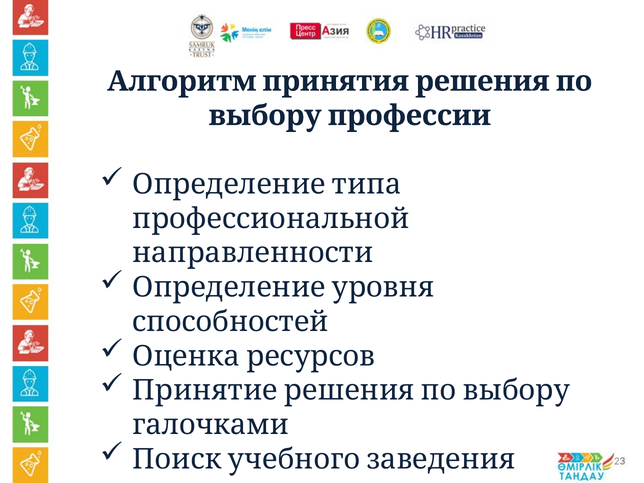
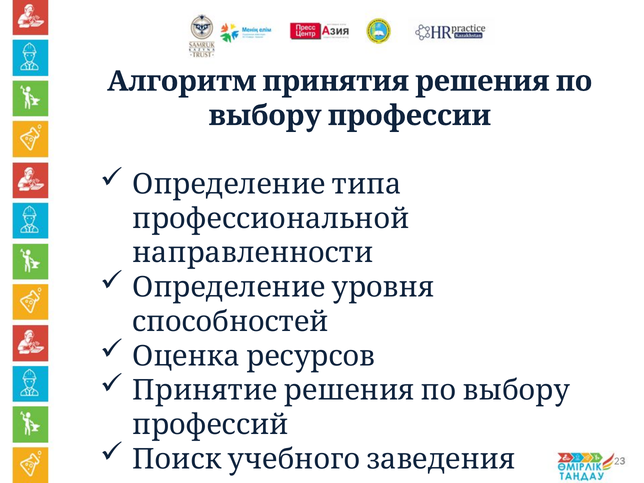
галочками: галочками -> профессий (211, 425)
